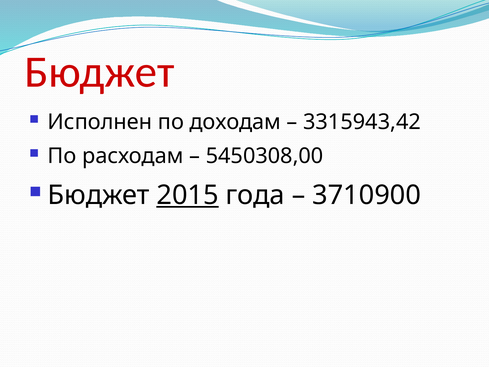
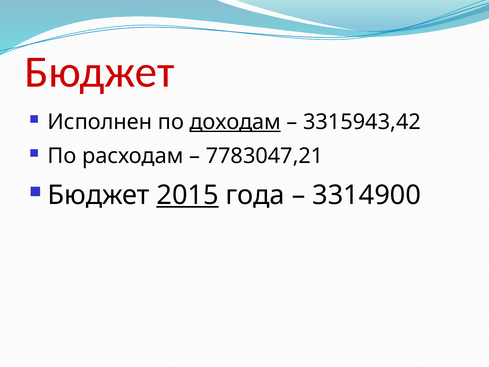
доходам underline: none -> present (235, 122)
5450308,00: 5450308,00 -> 7783047,21 (265, 156)
3710900: 3710900 -> 3314900 (367, 195)
